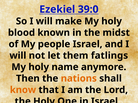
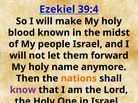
39:0: 39:0 -> 39:4 (88, 9)
fatlings: fatlings -> forward (110, 56)
know colour: orange -> purple (23, 90)
